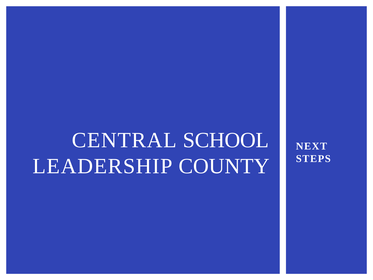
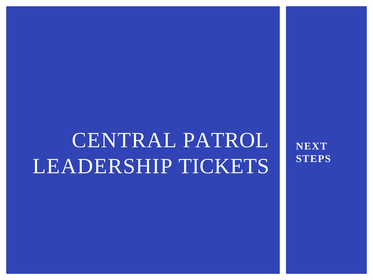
SCHOOL: SCHOOL -> PATROL (226, 140)
COUNTY: COUNTY -> TICKETS (224, 166)
